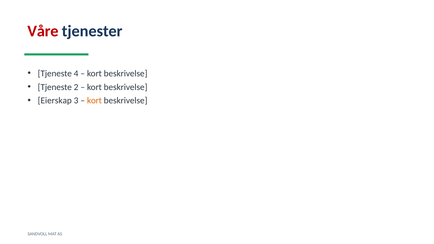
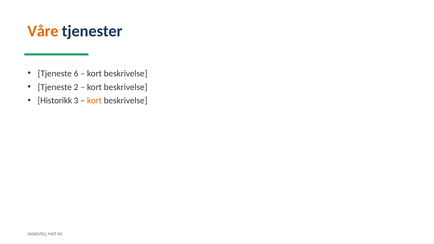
Våre colour: red -> orange (43, 31)
4: 4 -> 6 (76, 74)
Eierskap: Eierskap -> Historikk (55, 101)
